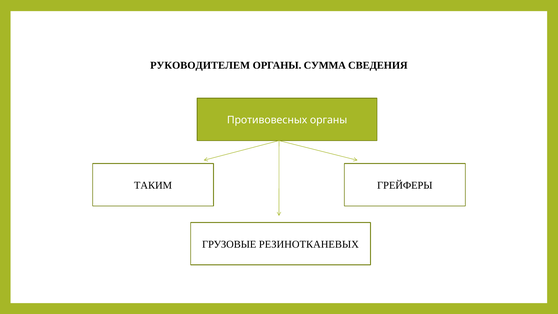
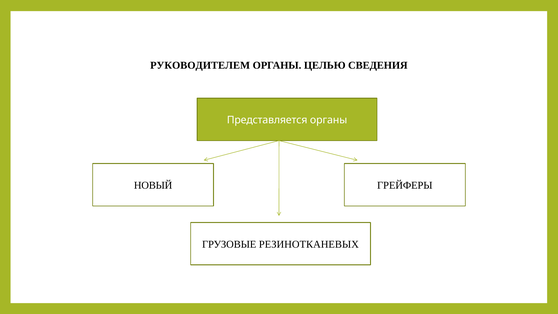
СУММА: СУММА -> ЦЕЛЬЮ (325, 65)
Противовесных: Противовесных -> Представляется (267, 120)
ТАКИМ: ТАКИМ -> НОВЫЙ (153, 185)
